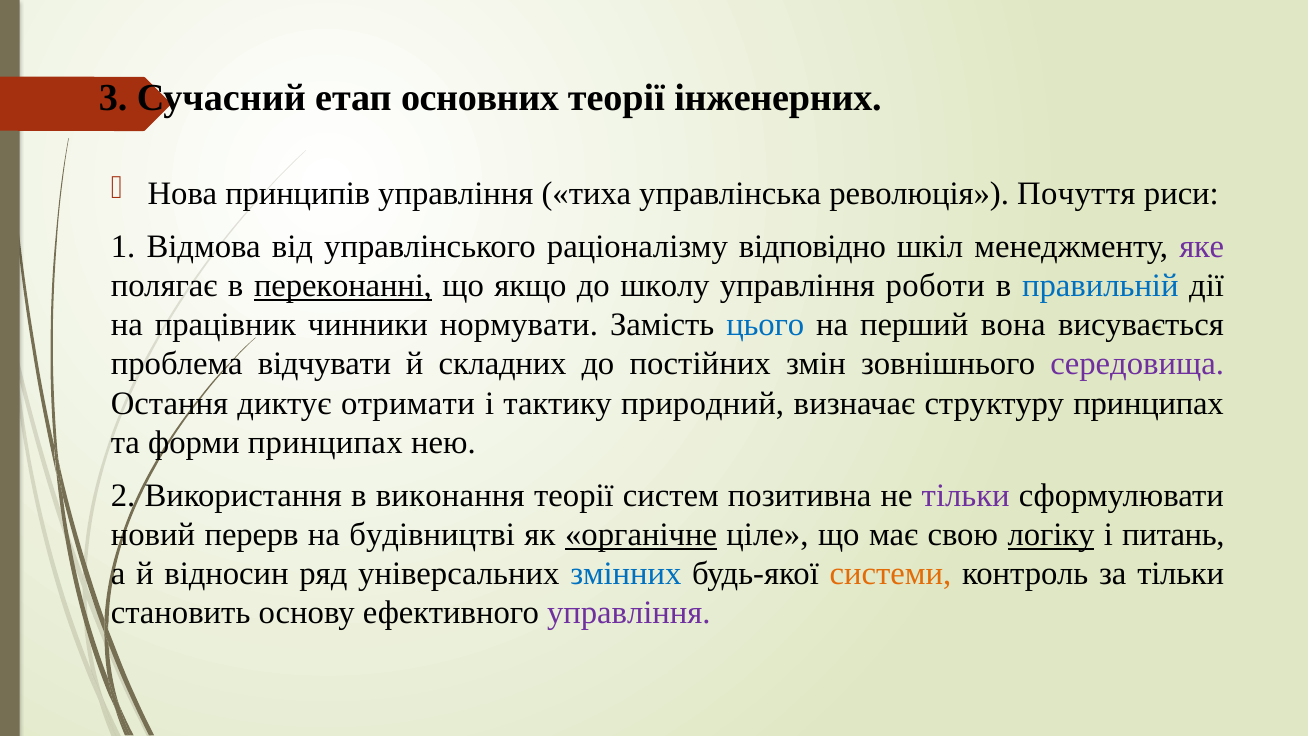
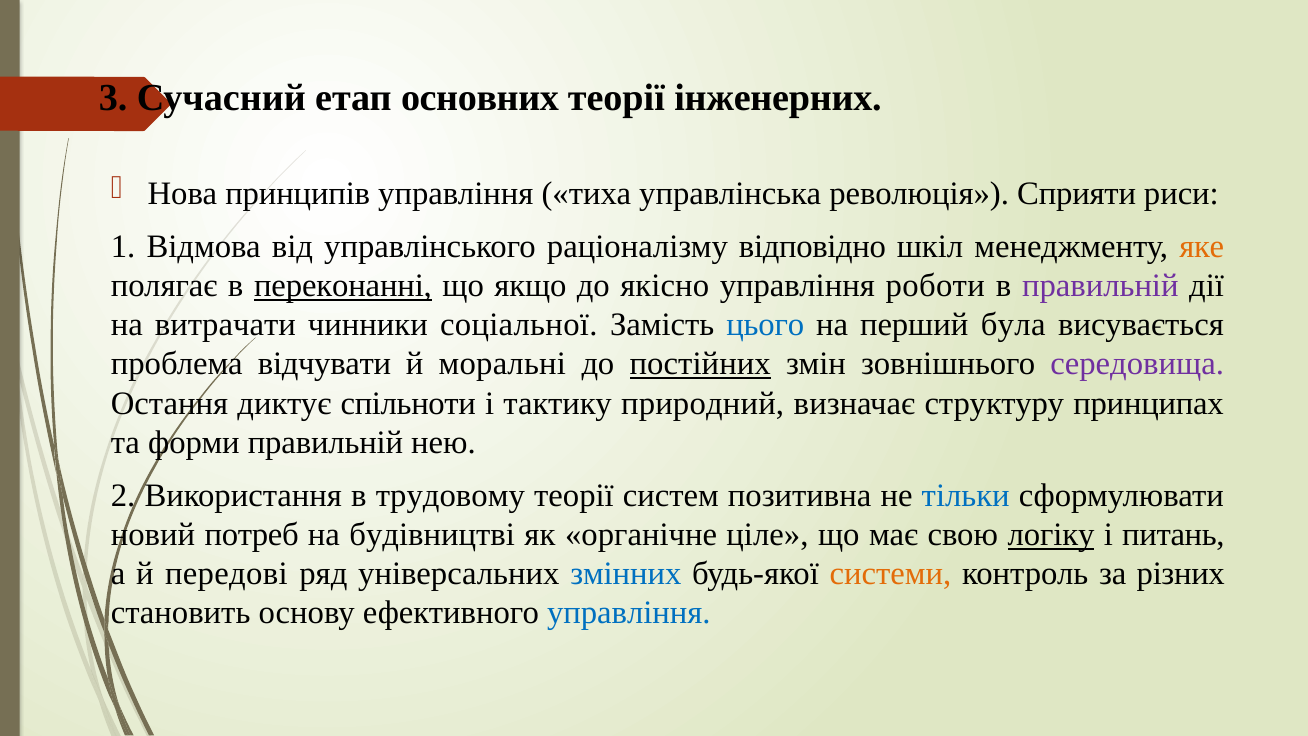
Почуття: Почуття -> Сприяти (1077, 193)
яке colour: purple -> orange (1202, 246)
школу: школу -> якісно (665, 285)
правильній colour: blue -> purple (1100, 285)
працівник: працівник -> витрачати (225, 325)
нормувати: нормувати -> соціальної (519, 325)
вона: вона -> була (1013, 325)
складних: складних -> моральні (502, 364)
постійних underline: none -> present (700, 364)
отримати: отримати -> спільноти (408, 403)
форми принципах: принципах -> правильній (325, 442)
виконання: виконання -> трудовому (450, 495)
тільки colour: purple -> blue (966, 495)
перерв: перерв -> потреб (252, 534)
органічне underline: present -> none (641, 534)
відносин: відносин -> передові (226, 574)
за тільки: тільки -> різних (1181, 574)
управління colour: purple -> blue (629, 613)
